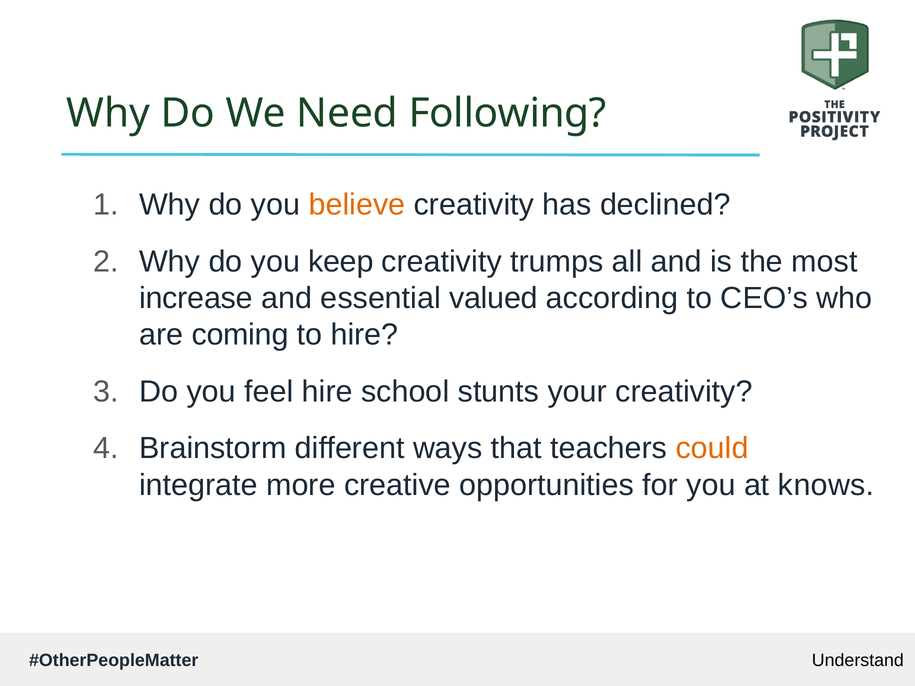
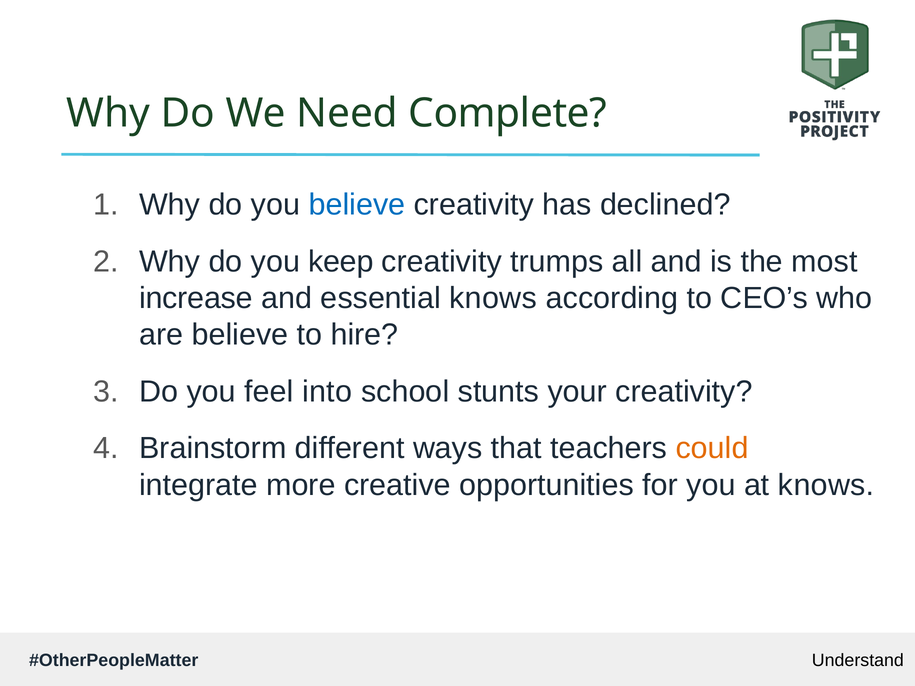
Following: Following -> Complete (508, 114)
believe colour: orange -> blue (357, 205)
essential valued: valued -> knows (493, 298)
are coming: coming -> believe (240, 335)
feel hire: hire -> into (327, 392)
